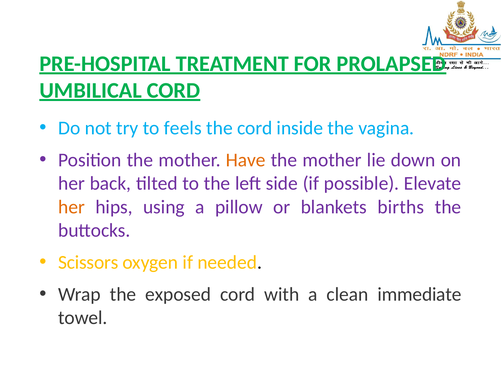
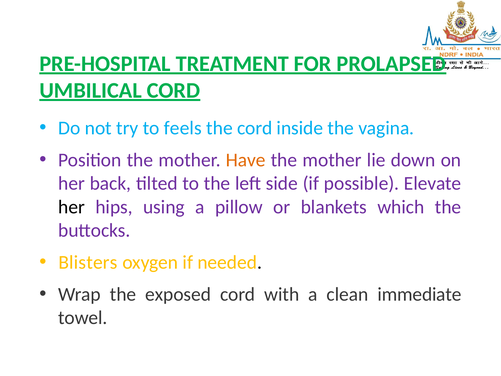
her colour: orange -> black (72, 207)
births: births -> which (401, 207)
Scissors: Scissors -> Blisters (88, 262)
